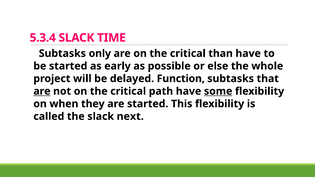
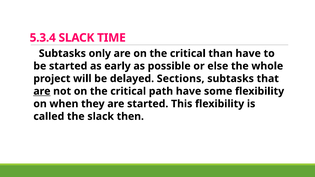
Function: Function -> Sections (181, 79)
some underline: present -> none (218, 91)
next: next -> then (130, 117)
